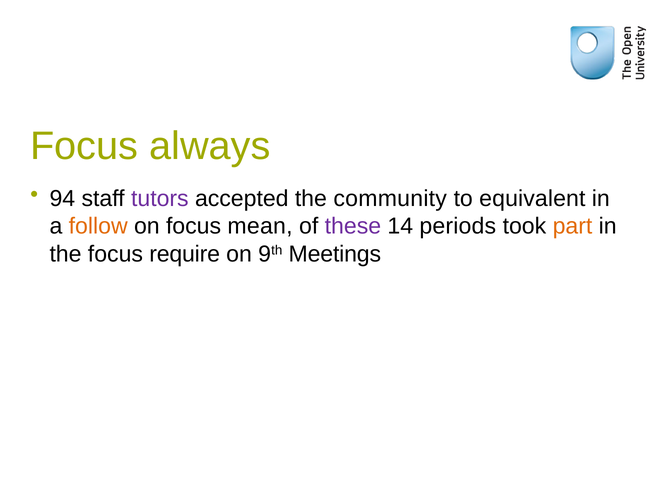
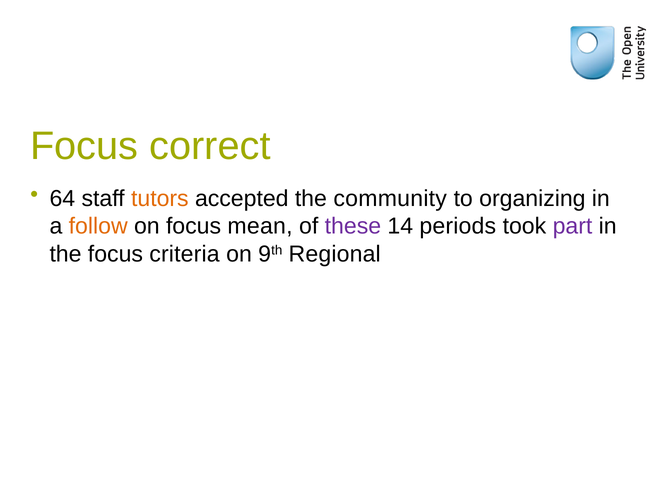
always: always -> correct (210, 146)
94: 94 -> 64 (62, 198)
tutors colour: purple -> orange (160, 198)
equivalent: equivalent -> organizing (532, 198)
part colour: orange -> purple (572, 226)
require: require -> criteria (184, 254)
Meetings: Meetings -> Regional (335, 254)
